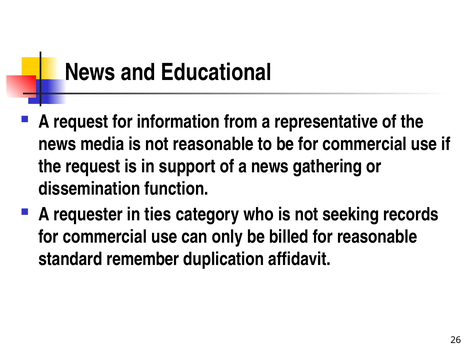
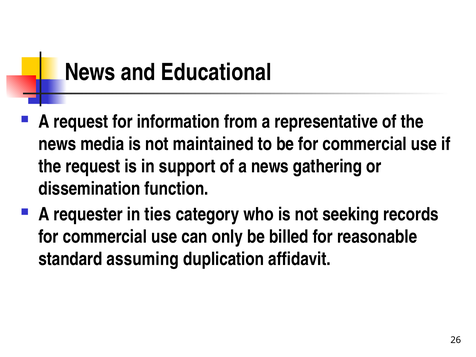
not reasonable: reasonable -> maintained (213, 144)
remember: remember -> assuming (143, 259)
